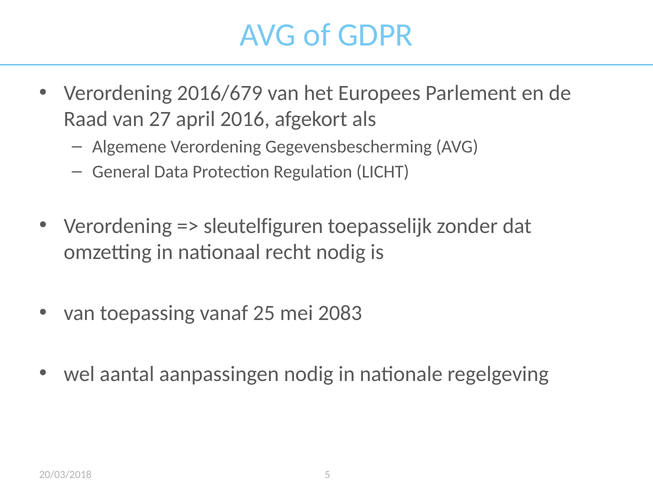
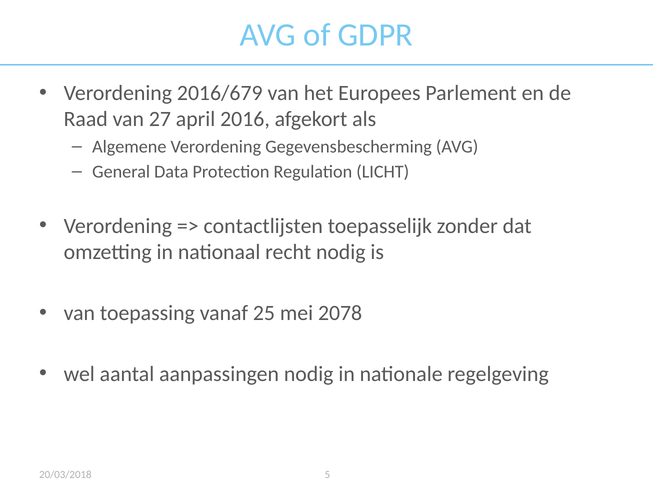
sleutelfiguren: sleutelfiguren -> contactlijsten (263, 226)
2083: 2083 -> 2078 (340, 313)
